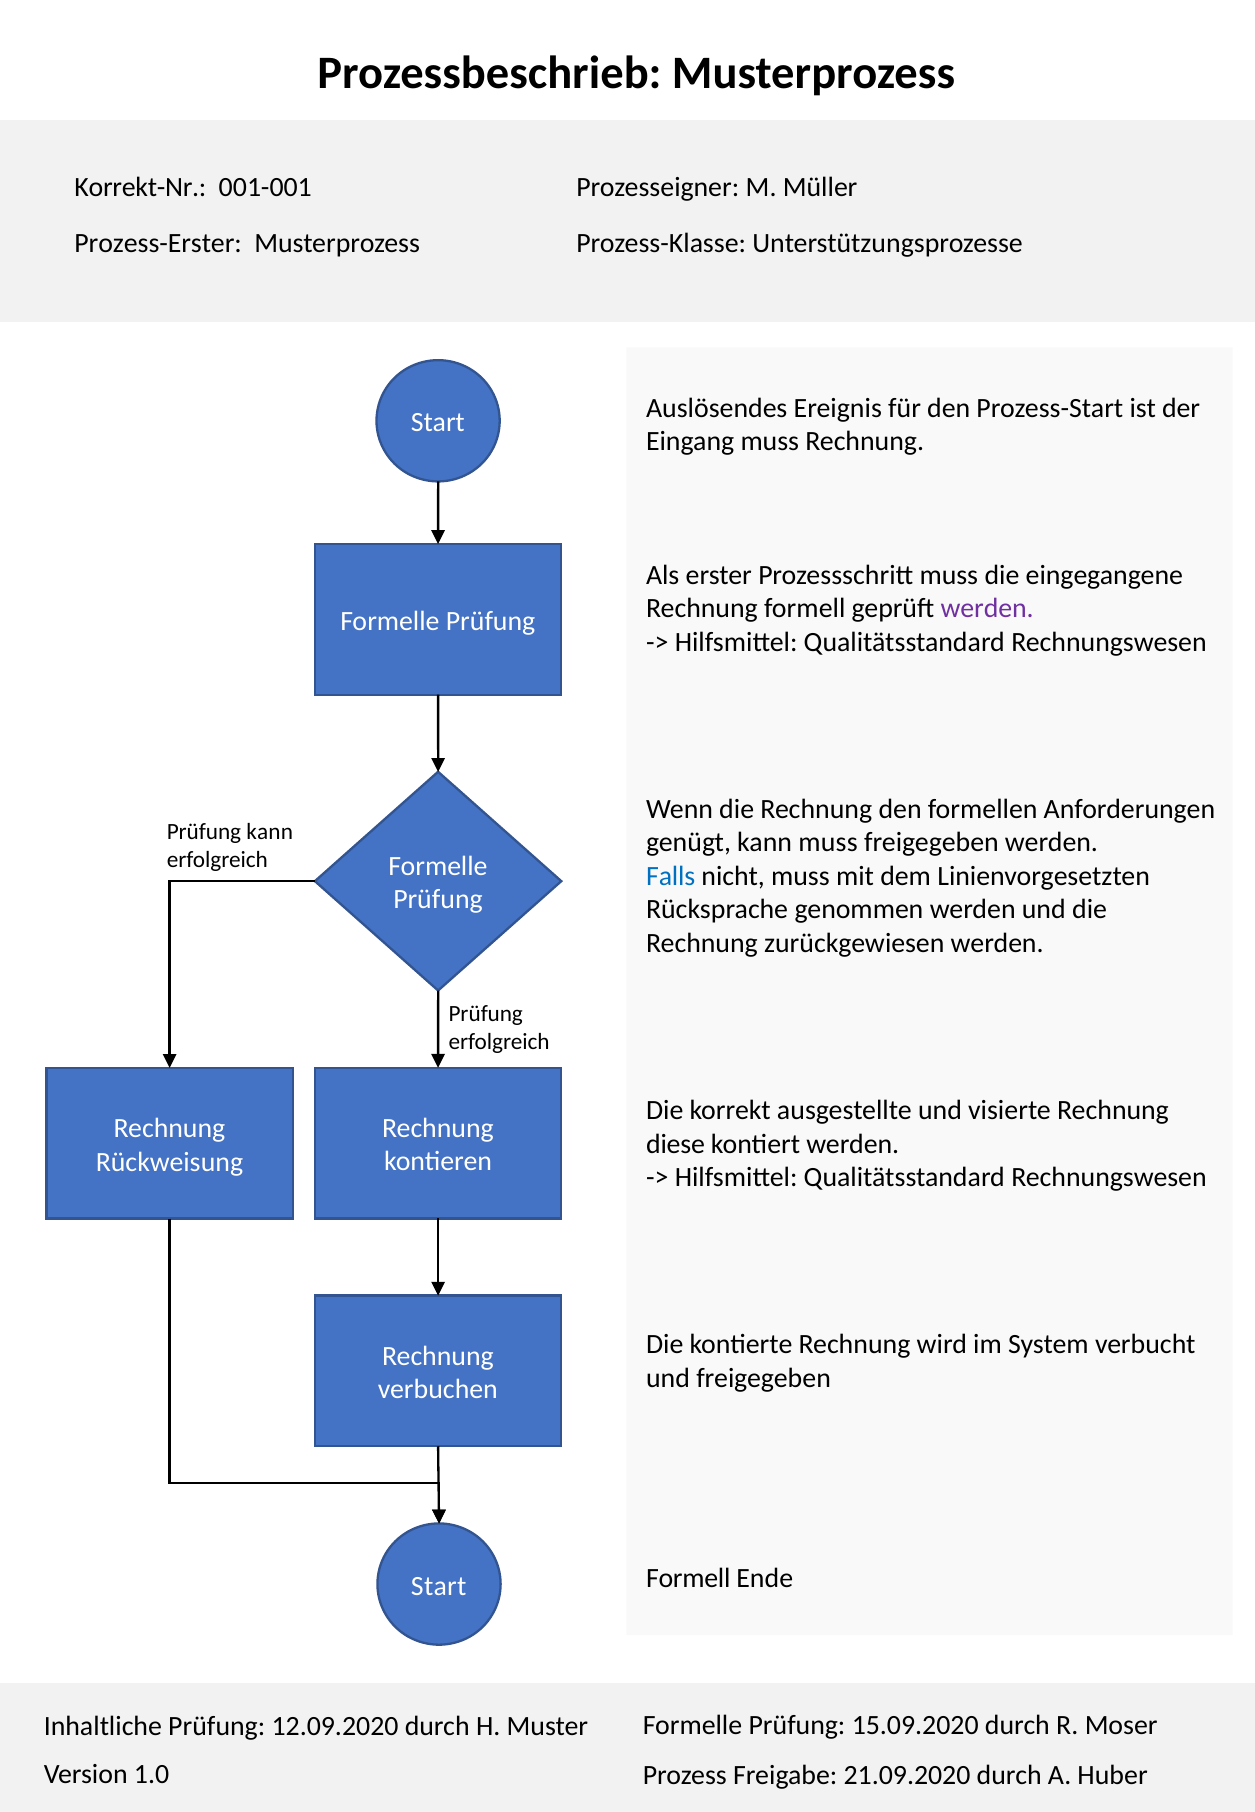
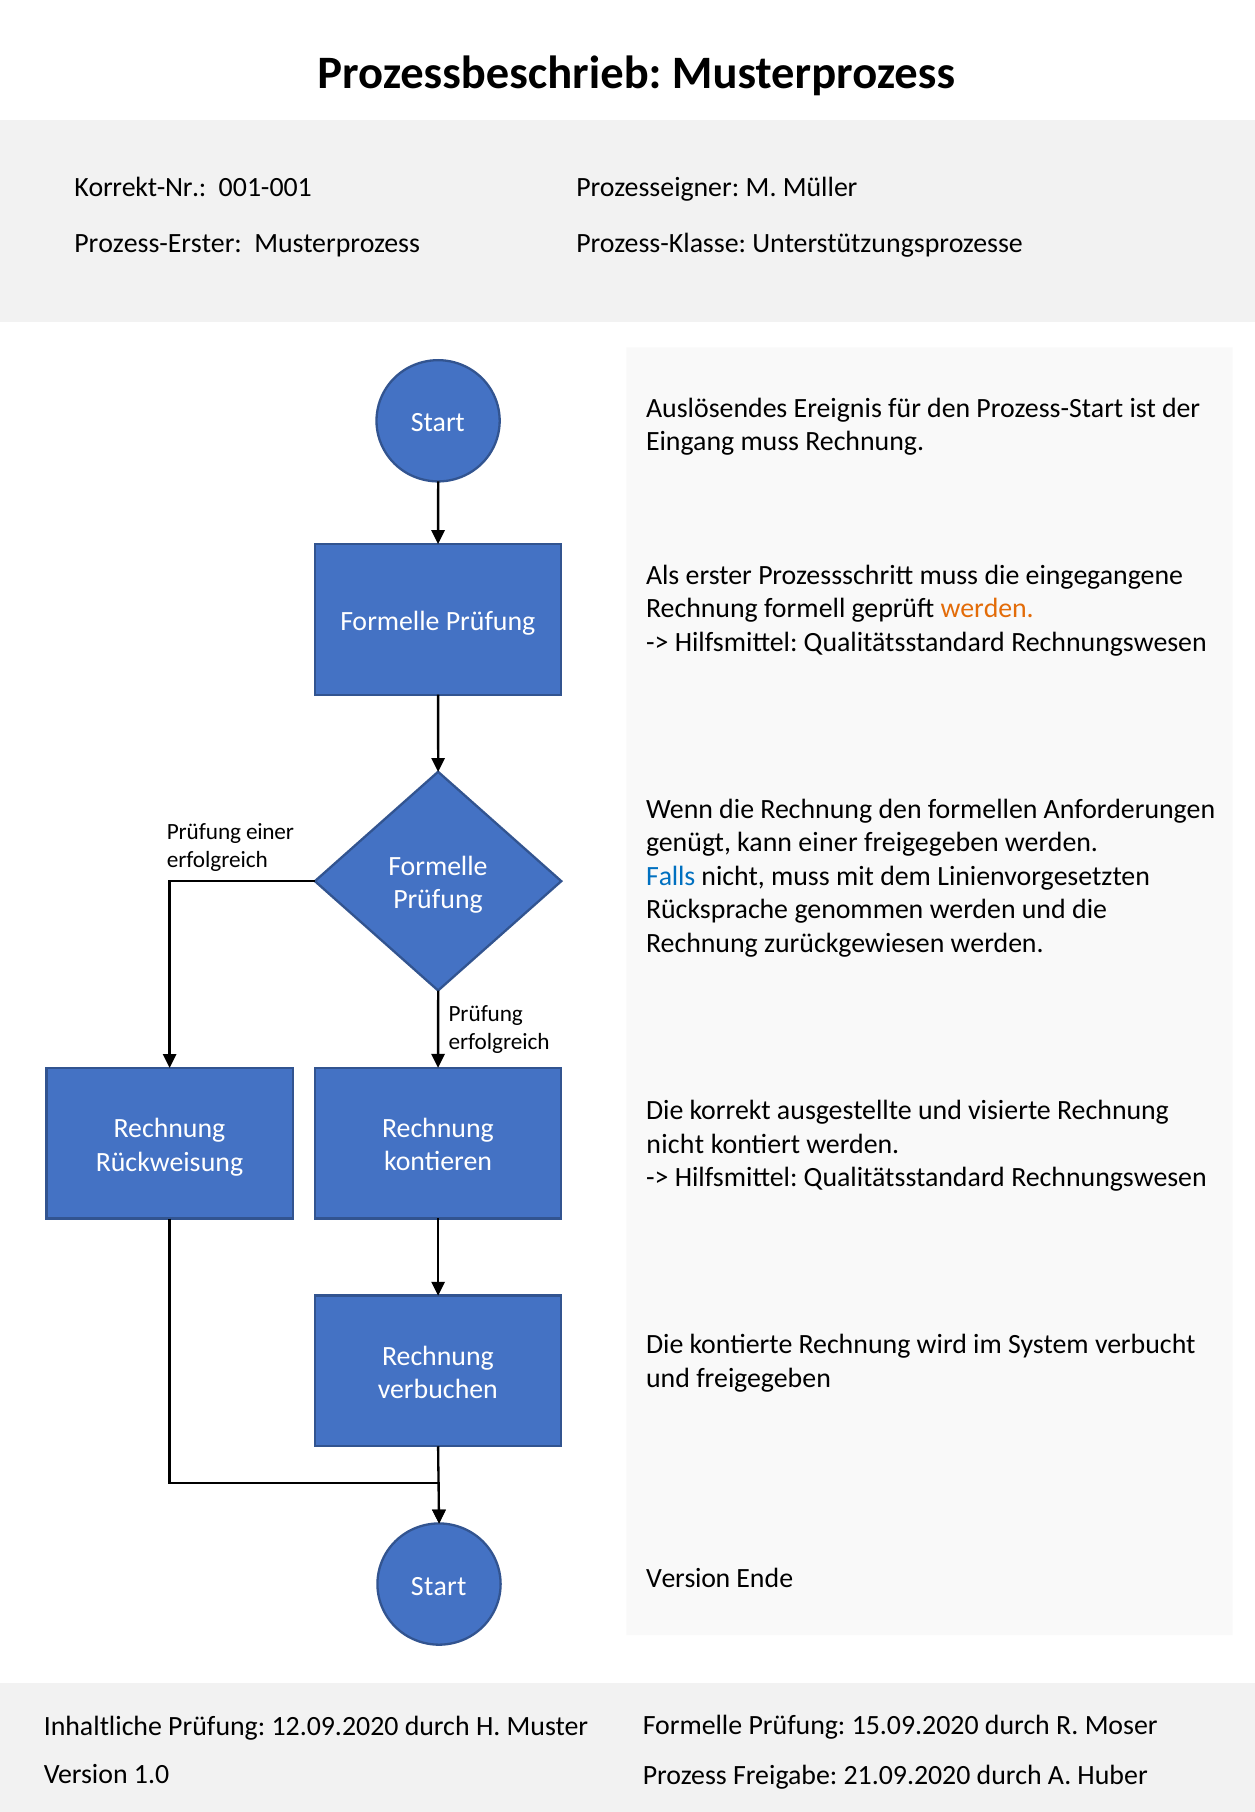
werden colour: purple -> orange (987, 609)
Prüfung kann: kann -> einer (270, 832)
kann muss: muss -> einer (828, 843)
diese: diese -> nicht (675, 1144)
Formell: Formell -> Version (688, 1580)
